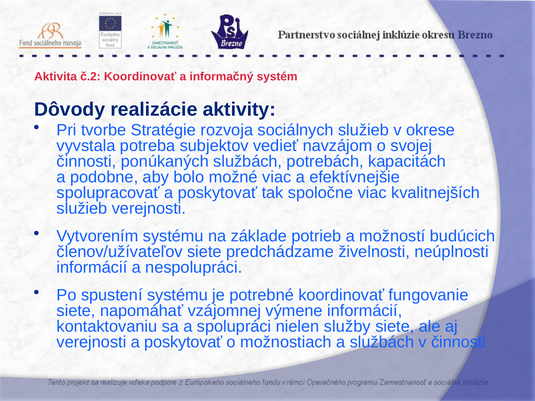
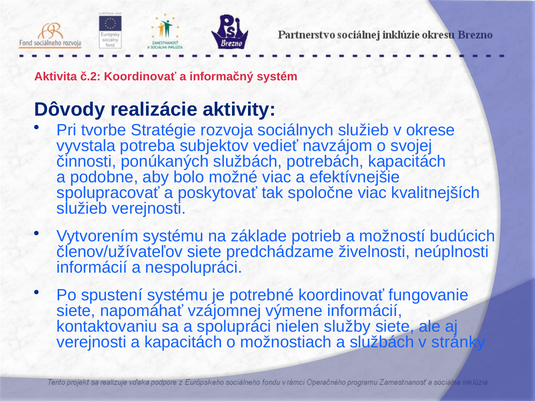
verejnosti a poskytovať: poskytovať -> kapacitách (183, 342)
v činnosti: činnosti -> stránky (458, 342)
